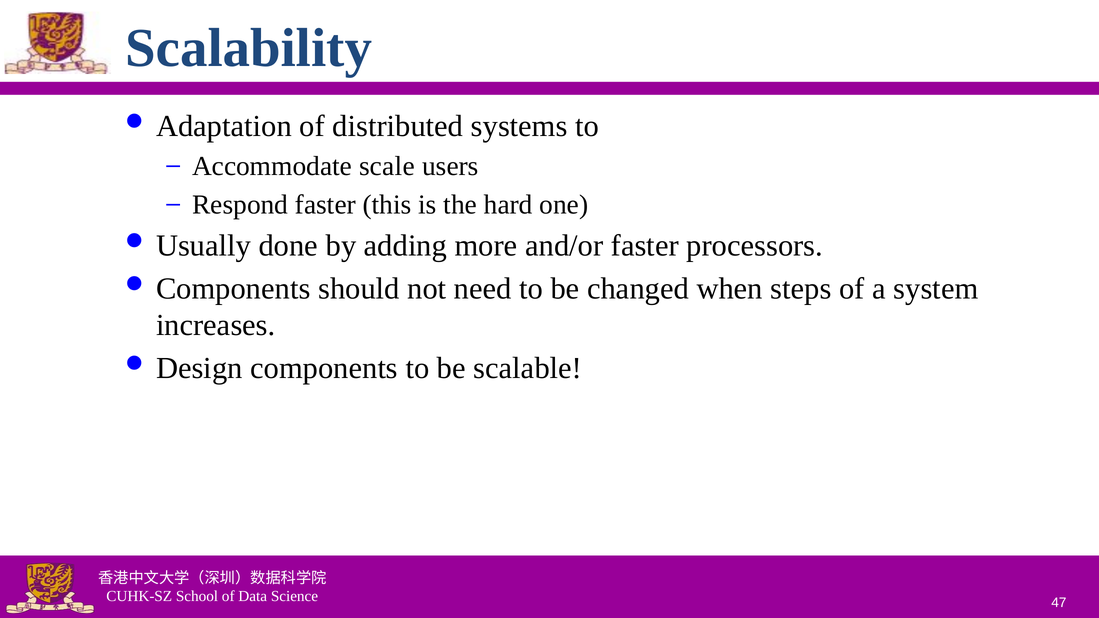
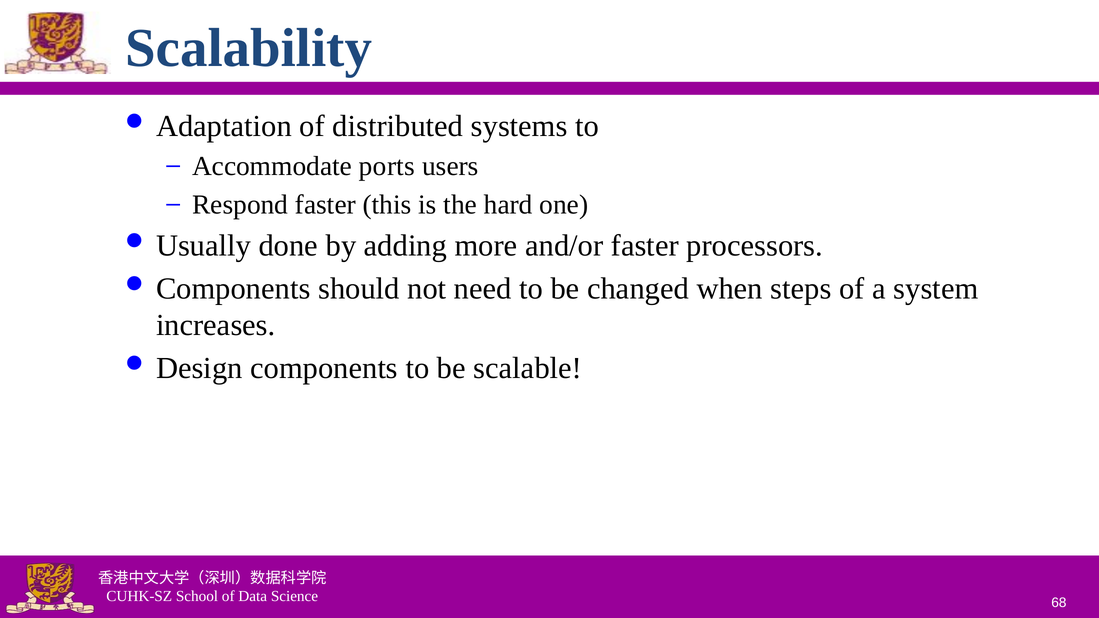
scale: scale -> ports (387, 166)
47: 47 -> 68 (1059, 603)
